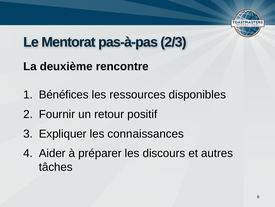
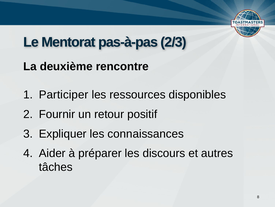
Bénéfices: Bénéfices -> Participer (64, 94)
